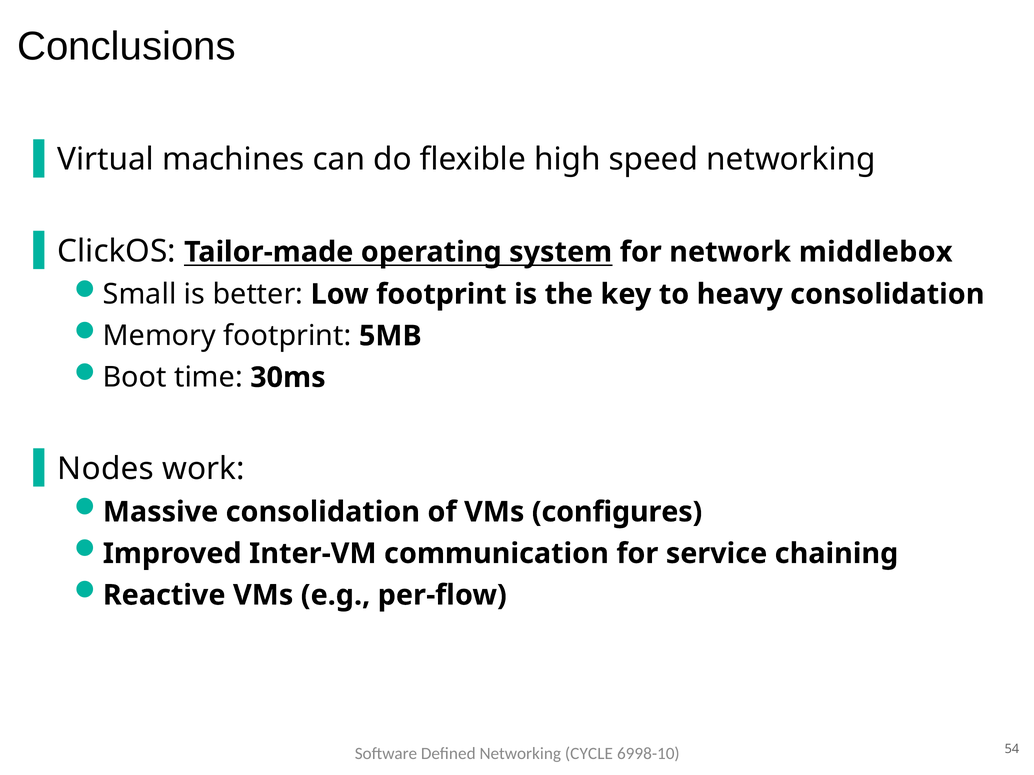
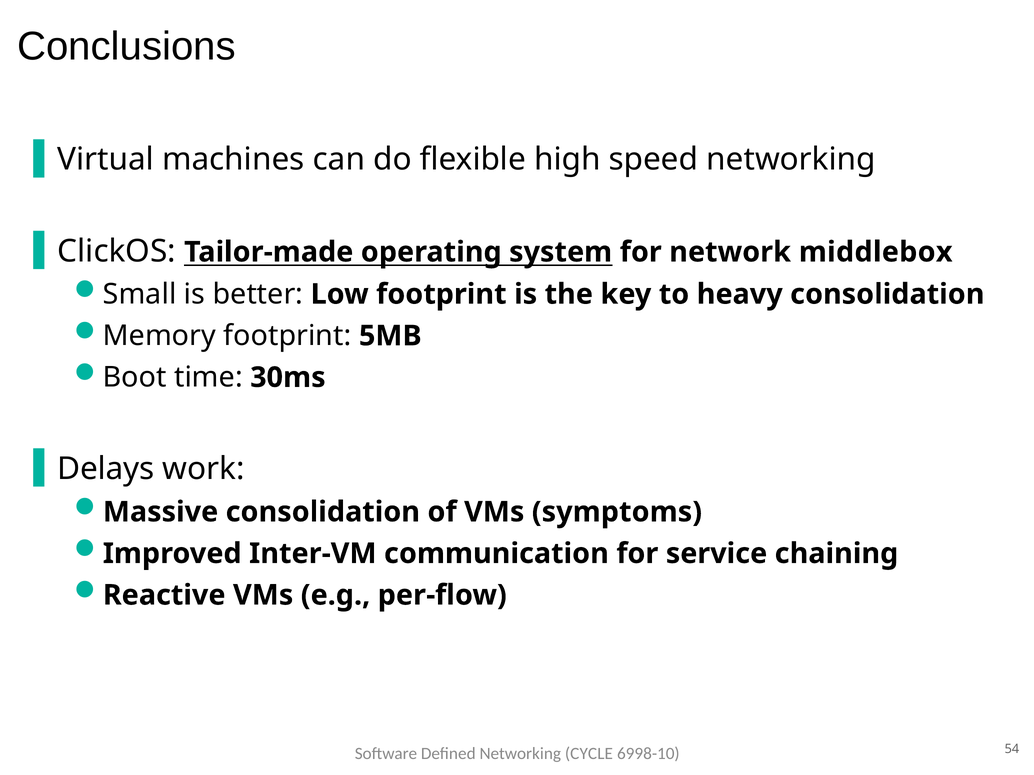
Nodes: Nodes -> Delays (106, 469)
configures: configures -> symptoms (617, 512)
